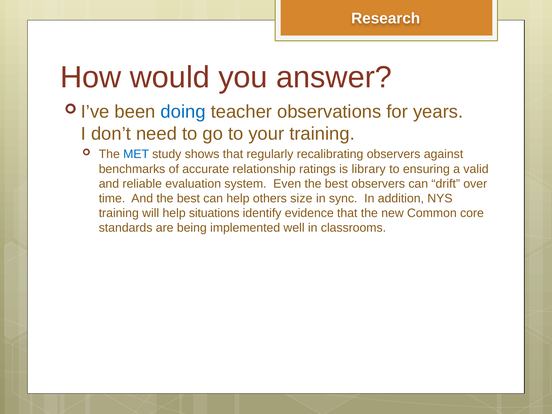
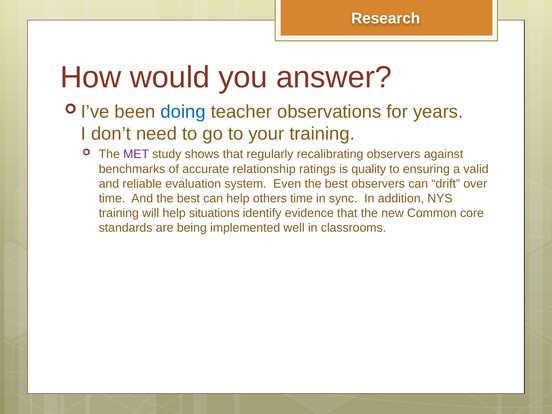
MET colour: blue -> purple (136, 154)
library: library -> quality (369, 169)
others size: size -> time (302, 198)
